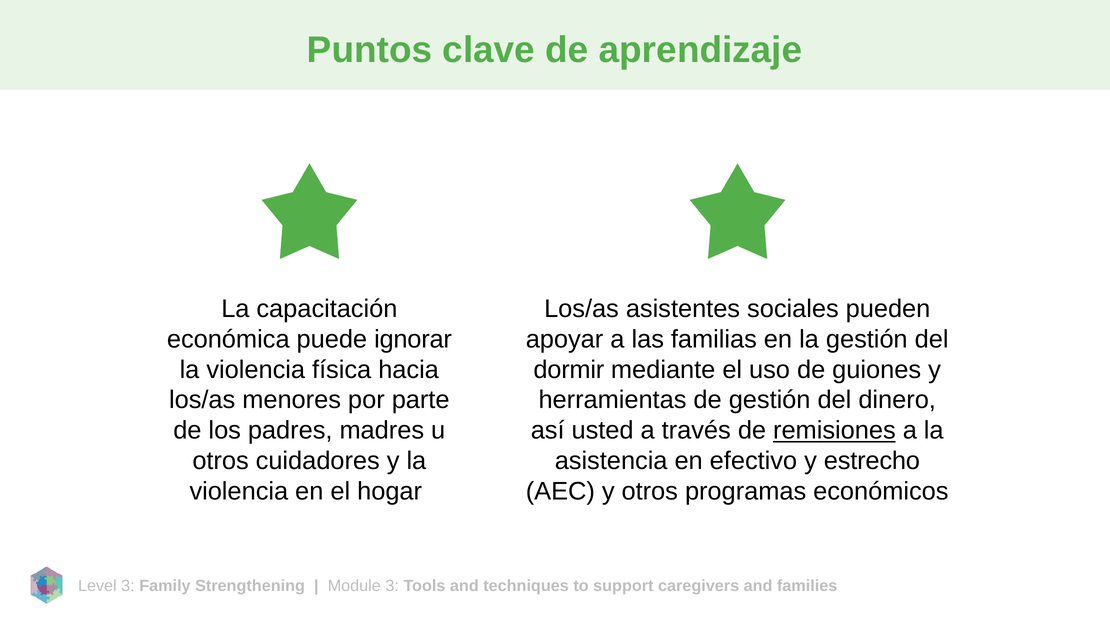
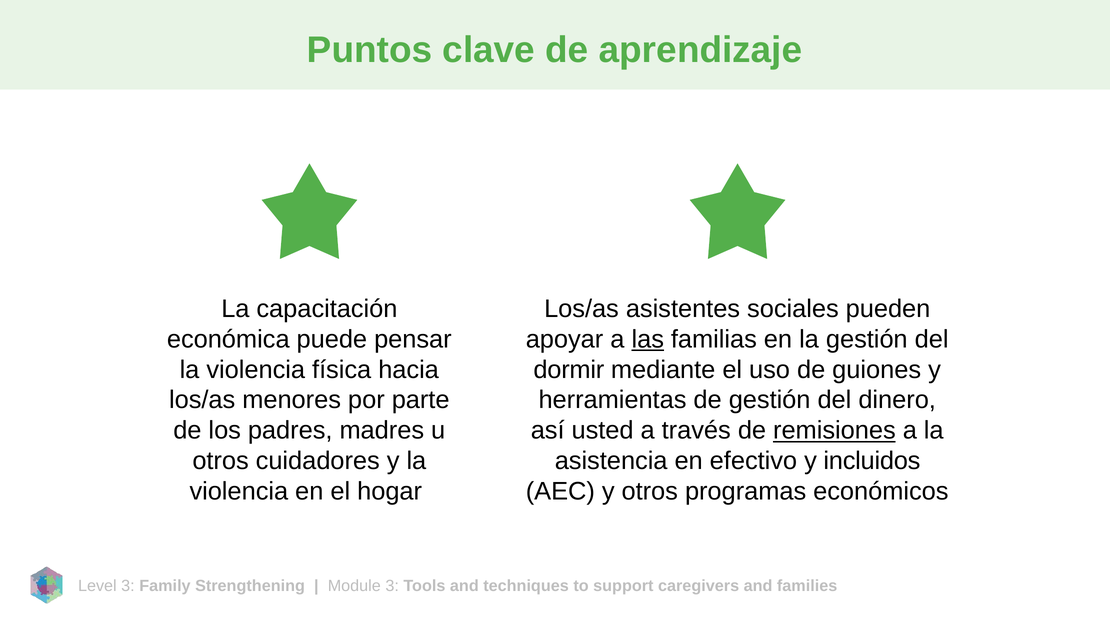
ignorar: ignorar -> pensar (413, 339)
las underline: none -> present (648, 339)
estrecho: estrecho -> incluidos (872, 461)
